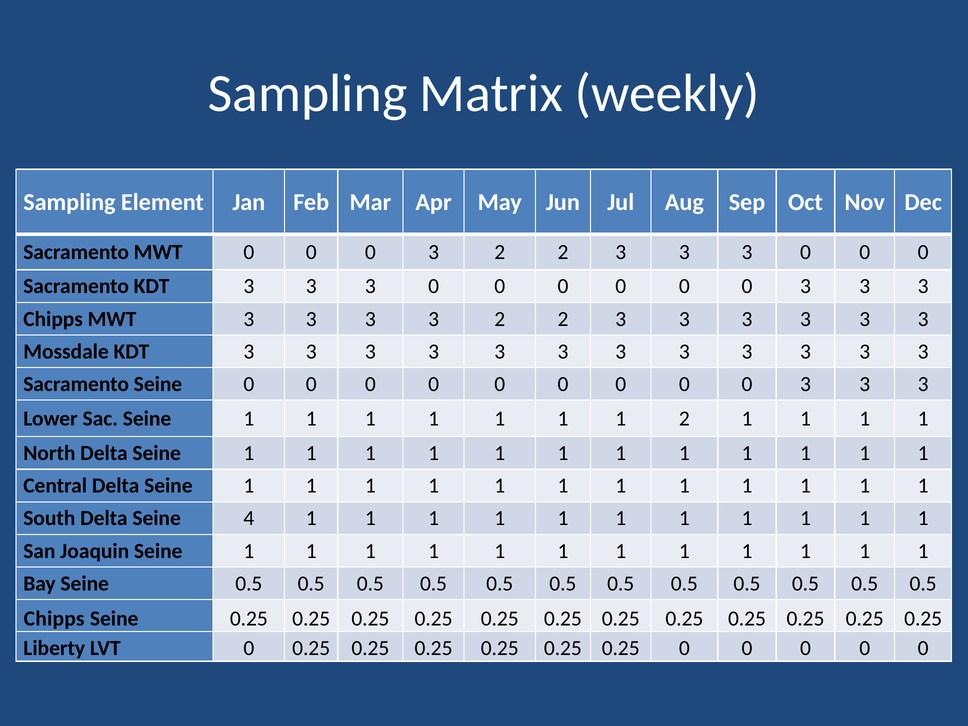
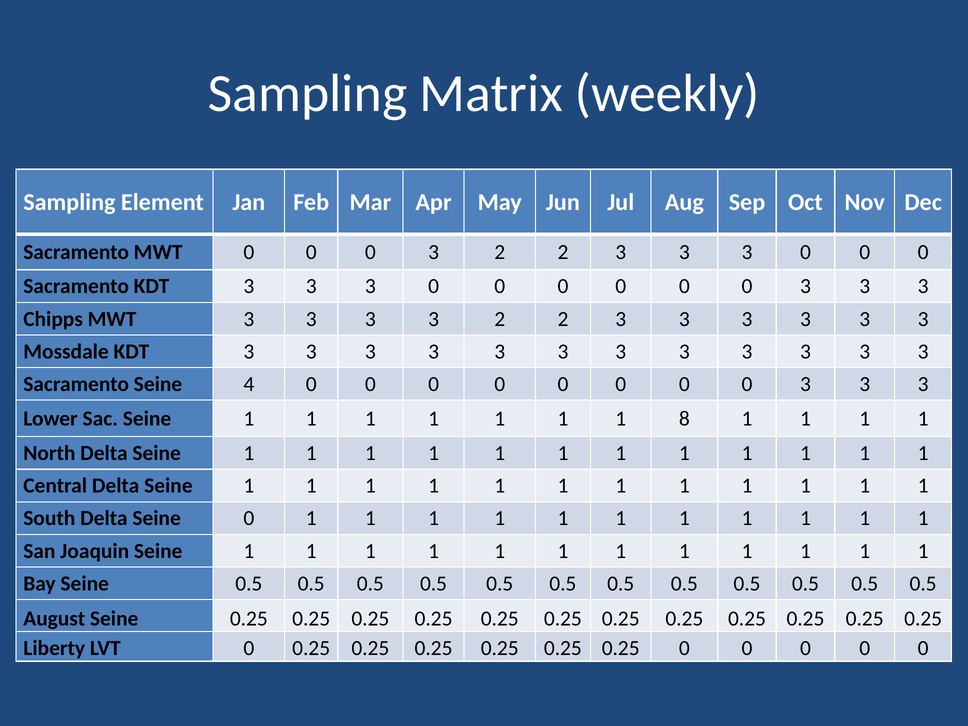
Seine 0: 0 -> 4 (249, 384)
1 2: 2 -> 8 (684, 419)
Seine 4: 4 -> 0 (249, 518)
Chipps: Chipps -> August (54, 619)
